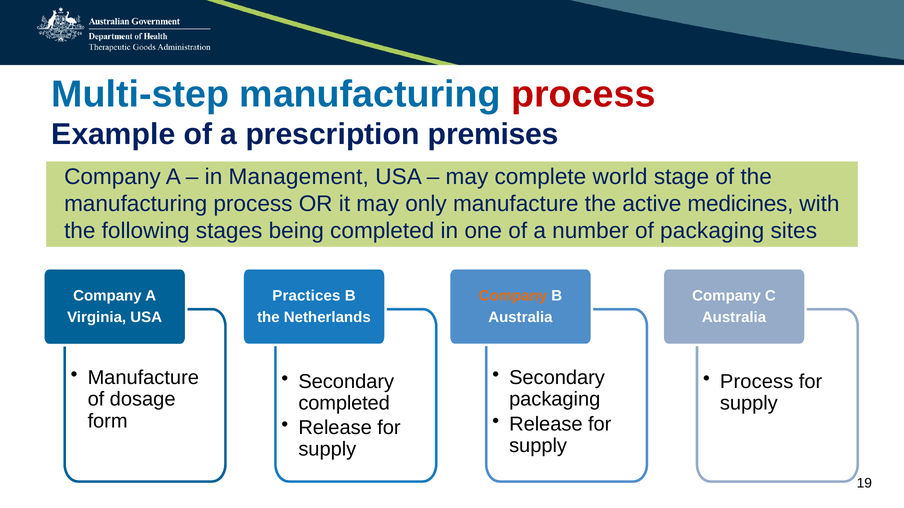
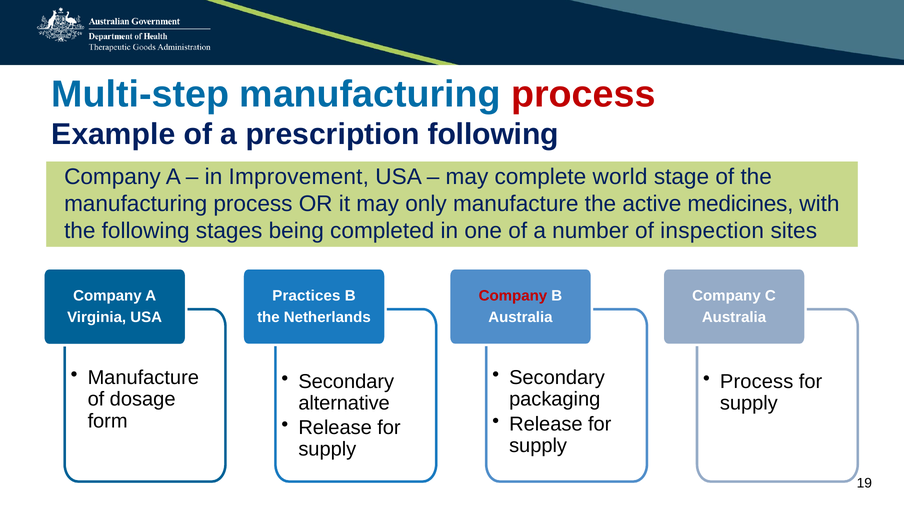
prescription premises: premises -> following (493, 135)
Management: Management -> Improvement (299, 177)
of packaging: packaging -> inspection (712, 231)
Company colour: orange -> red (513, 296)
completed: completed -> alternative (344, 403)
